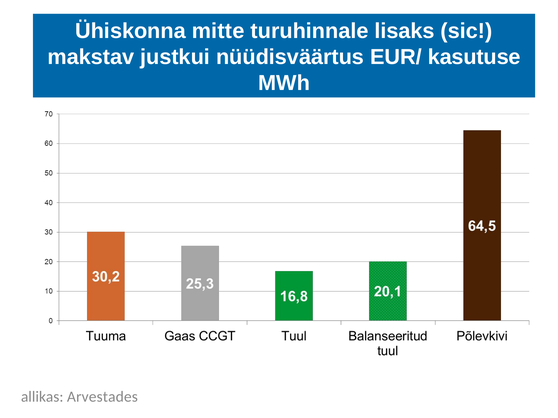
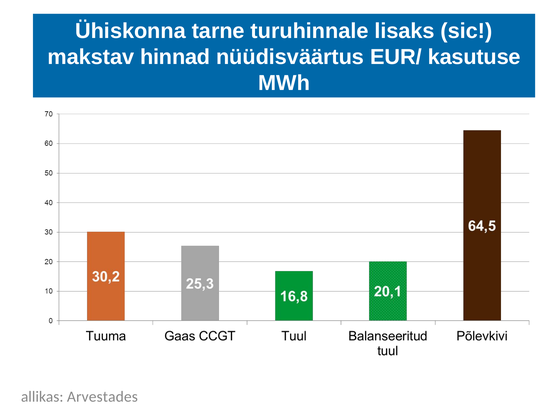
mitte: mitte -> tarne (218, 31)
justkui: justkui -> hinnad (175, 57)
